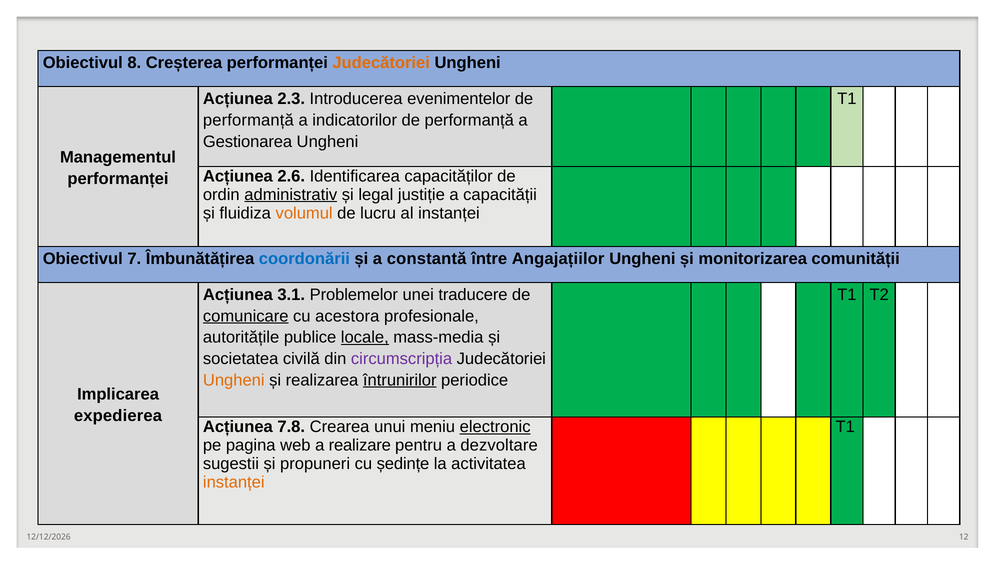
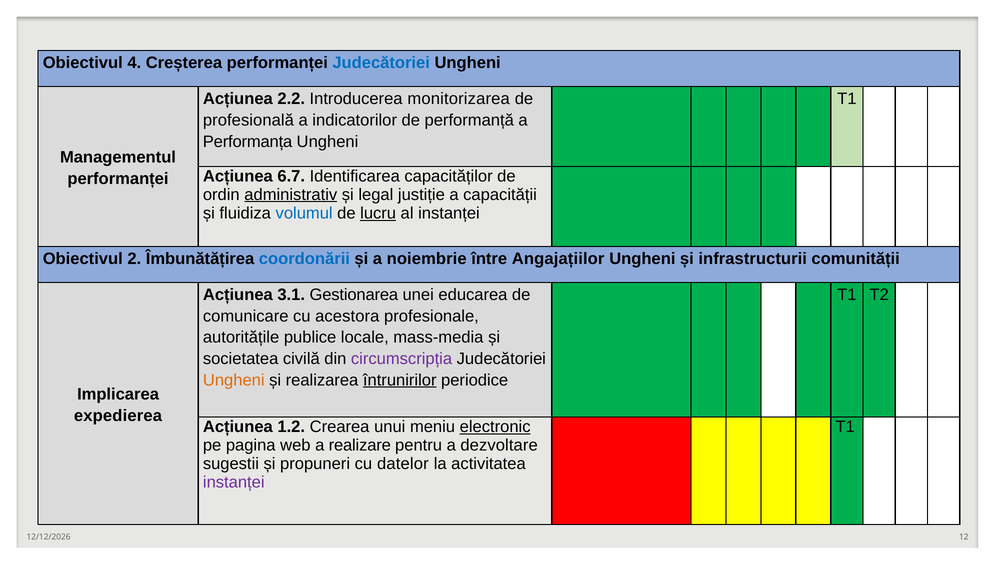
8: 8 -> 4 (134, 63)
Judecătoriei colour: orange -> blue (381, 63)
2.3: 2.3 -> 2.2 (291, 99)
evenimentelor: evenimentelor -> monitorizarea (459, 99)
performanță: performanță -> profesională (248, 120)
Gestionarea: Gestionarea -> Performanța (248, 142)
2.6: 2.6 -> 6.7 (291, 176)
volumul colour: orange -> blue (304, 213)
lucru underline: none -> present (378, 213)
7: 7 -> 2 (134, 259)
constantă: constantă -> noiembrie (427, 259)
monitorizarea: monitorizarea -> infrastructurii (753, 259)
Problemelor: Problemelor -> Gestionarea (354, 295)
traducere: traducere -> educarea (473, 295)
comunicare underline: present -> none (246, 316)
locale underline: present -> none (365, 338)
7.8: 7.8 -> 1.2 (291, 427)
ședințe: ședințe -> datelor (403, 464)
instanței colour: orange -> purple (234, 483)
